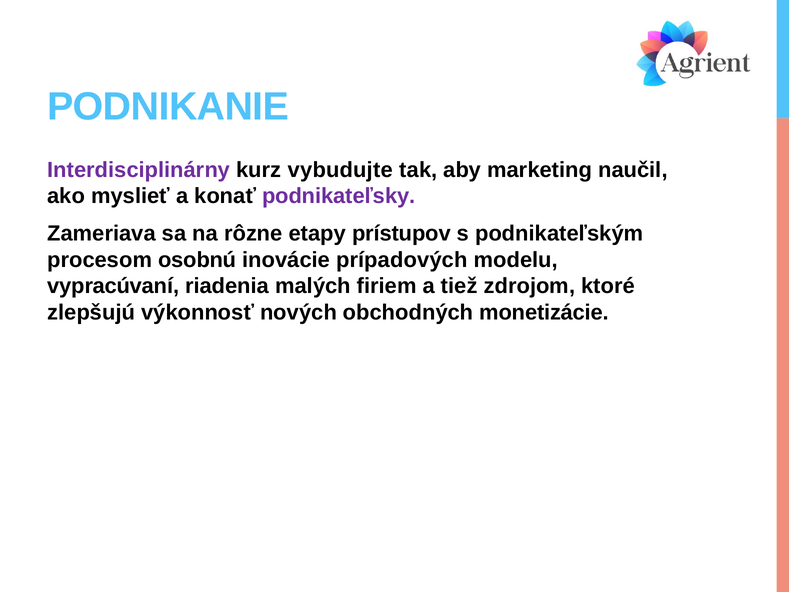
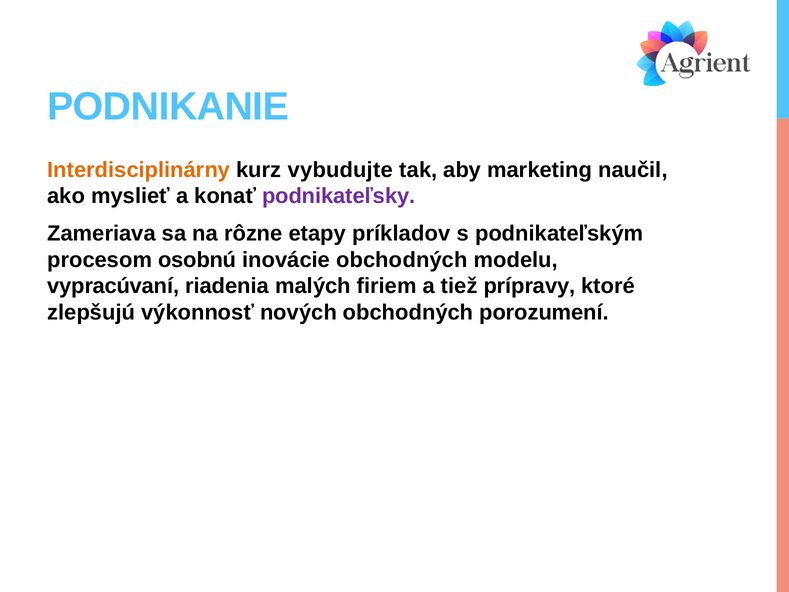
Interdisciplinárny colour: purple -> orange (139, 170)
prístupov: prístupov -> príkladov (401, 233)
inovácie prípadových: prípadových -> obchodných (402, 260)
zdrojom: zdrojom -> prípravy (529, 286)
monetizácie: monetizácie -> porozumení (544, 312)
